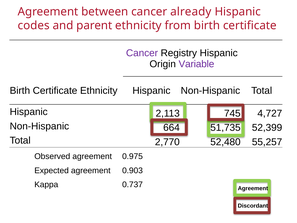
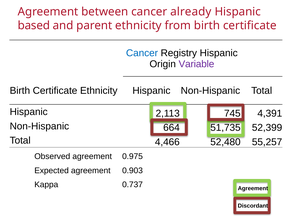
codes: codes -> based (34, 25)
Cancer colour: purple -> blue (142, 53)
4,727: 4,727 -> 4,391 (270, 113)
2,770: 2,770 -> 4,466 (167, 142)
